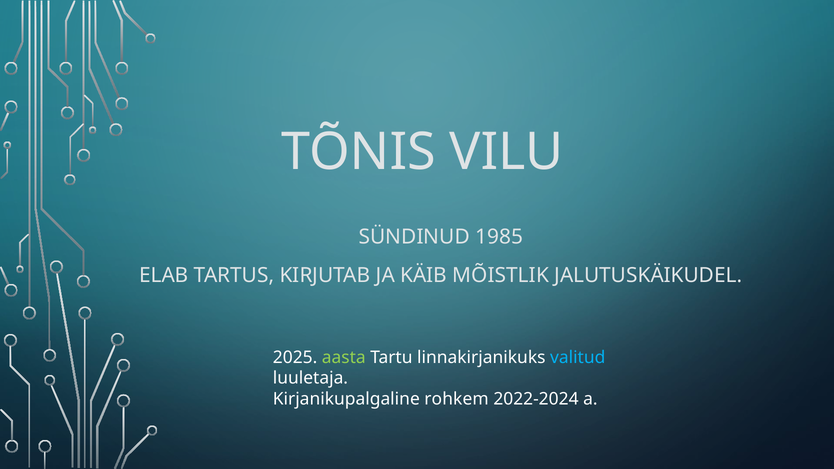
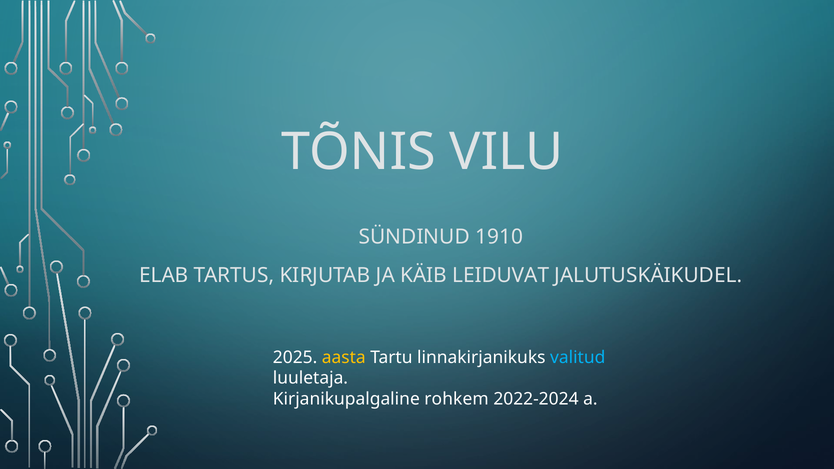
1985: 1985 -> 1910 (499, 237)
MÕISTLIK: MÕISTLIK -> LEIDUVAT (501, 275)
aasta colour: light green -> yellow (344, 357)
